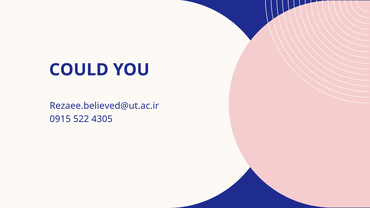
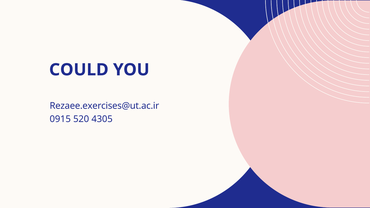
Rezaee.believed@ut.ac.ir: Rezaee.believed@ut.ac.ir -> Rezaee.exercises@ut.ac.ir (104, 106)
522: 522 -> 520 (81, 119)
